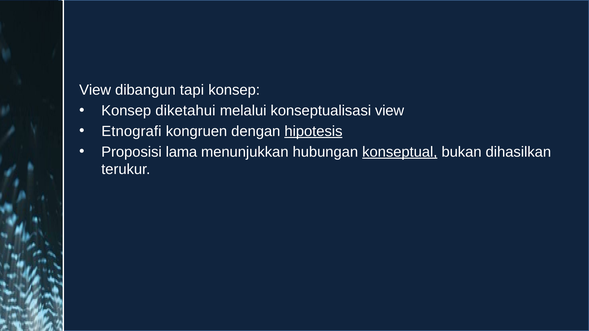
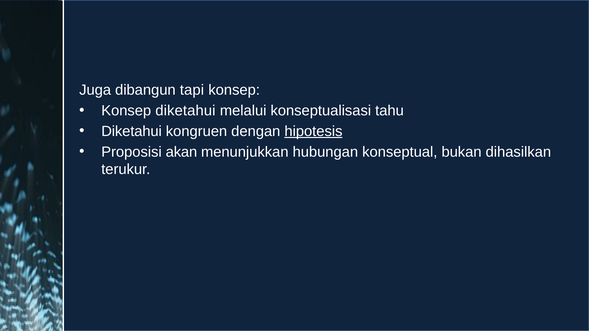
View: View -> Juga (95, 90)
konseptualisasi view: view -> tahu (390, 111)
Etnografi: Etnografi -> Diketahui (132, 131)
lama: lama -> akan (181, 152)
konseptual underline: present -> none (400, 152)
